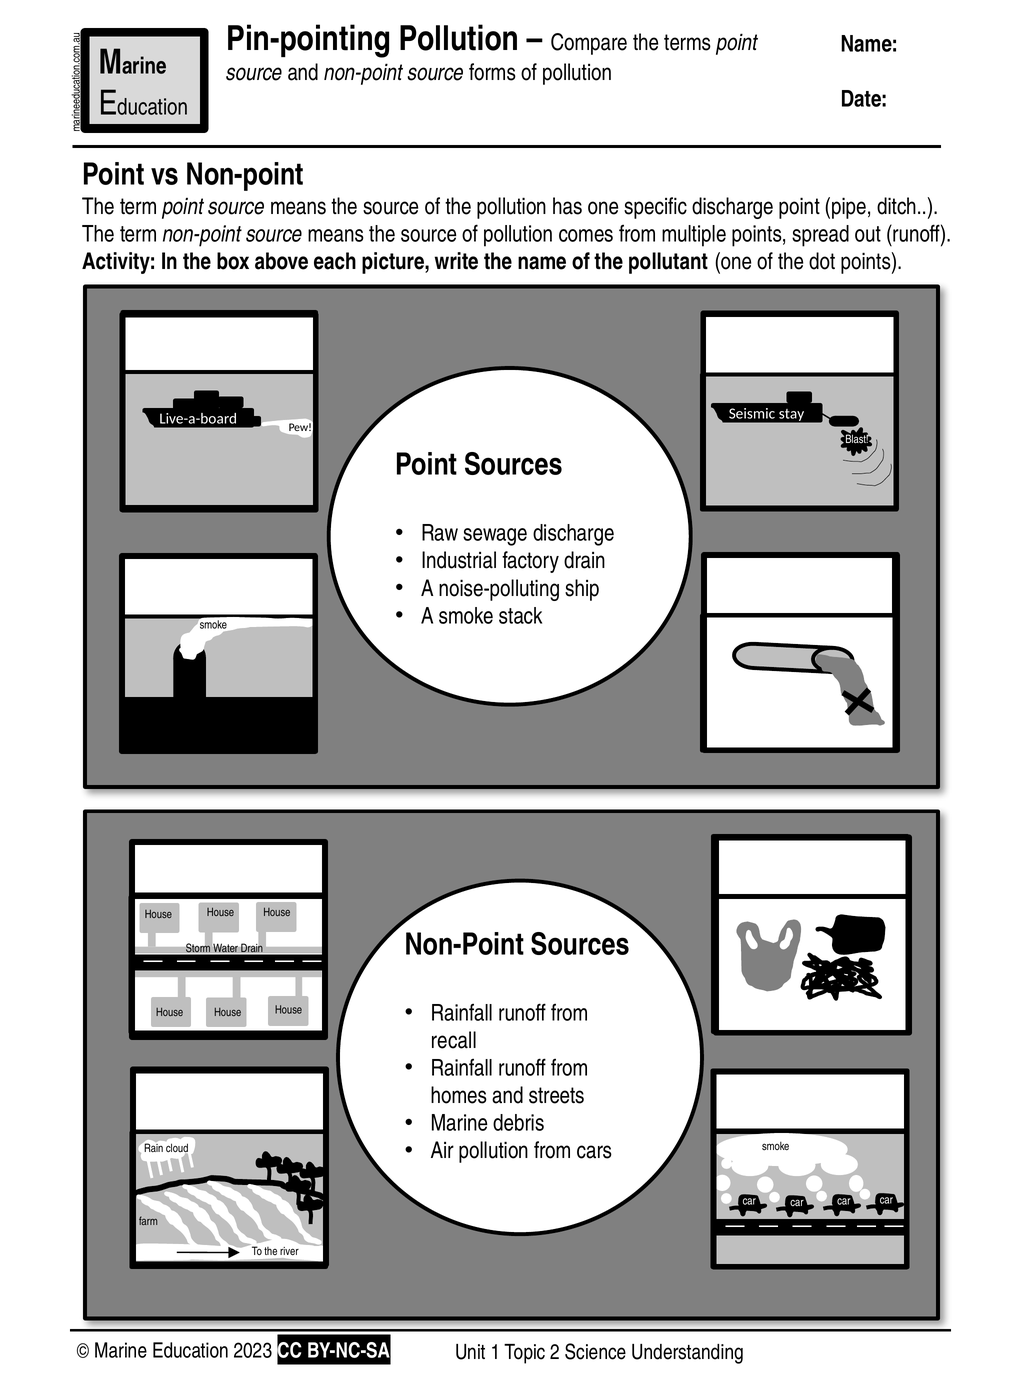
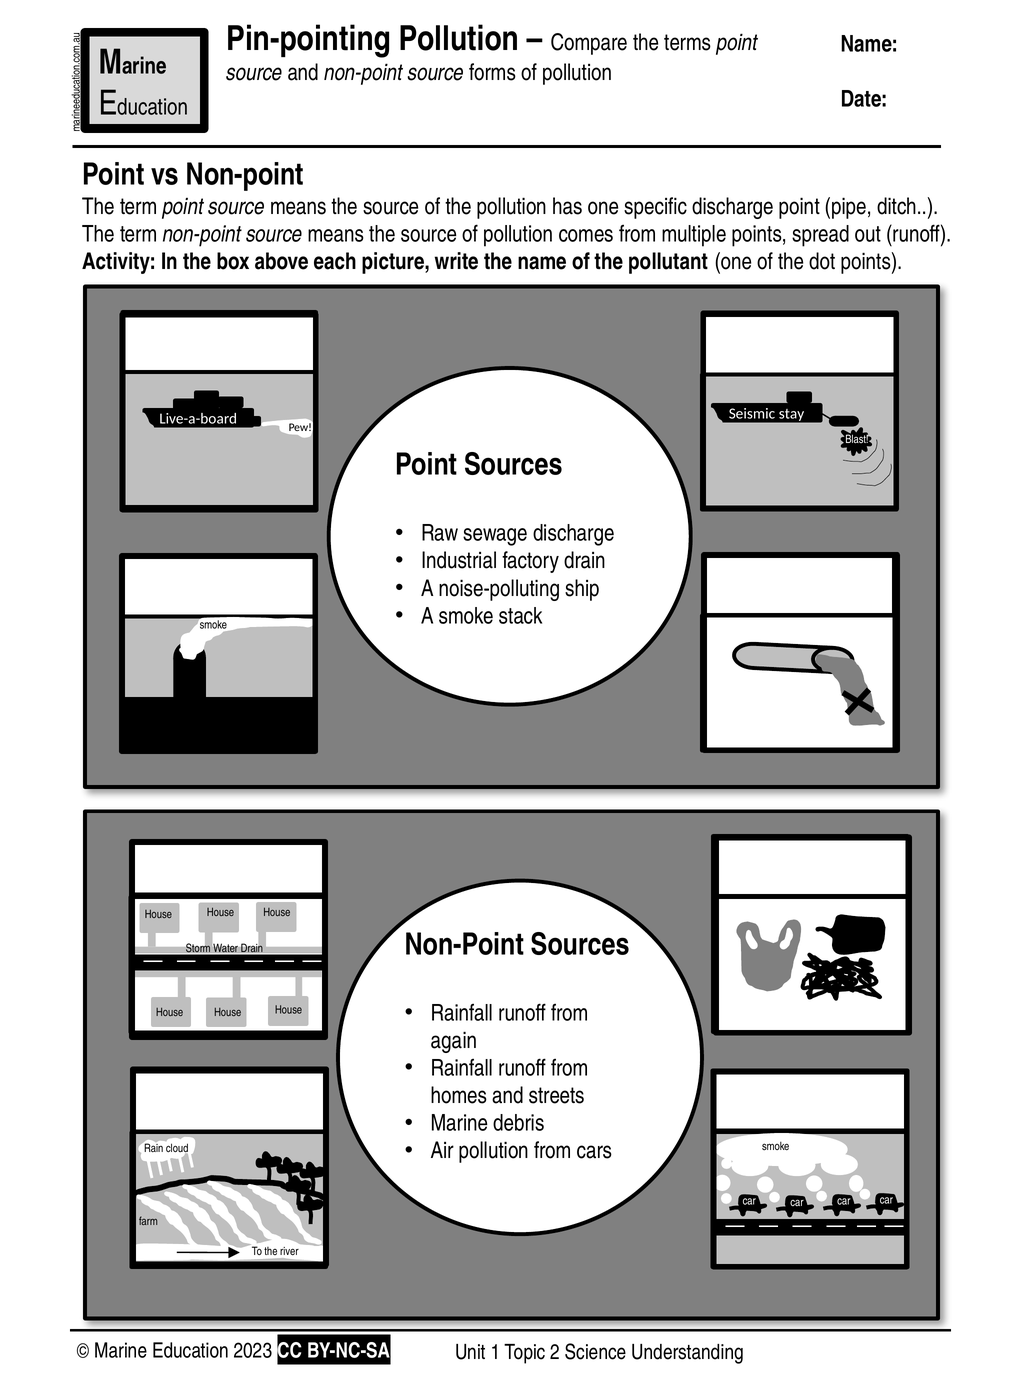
recall: recall -> again (454, 1040)
